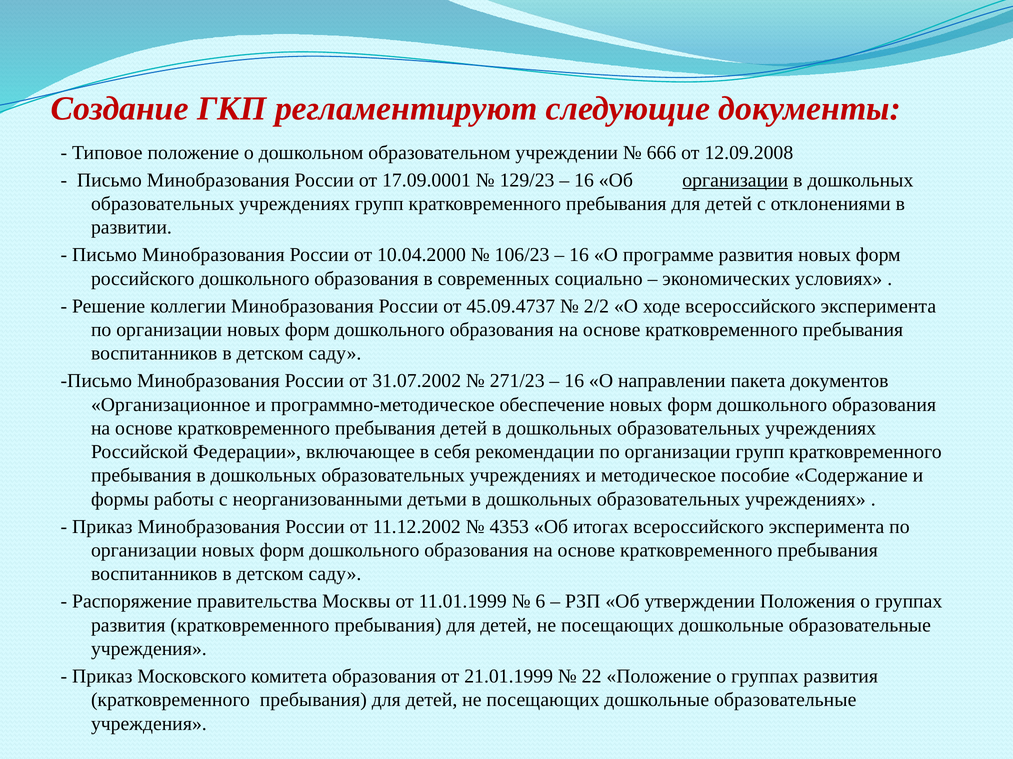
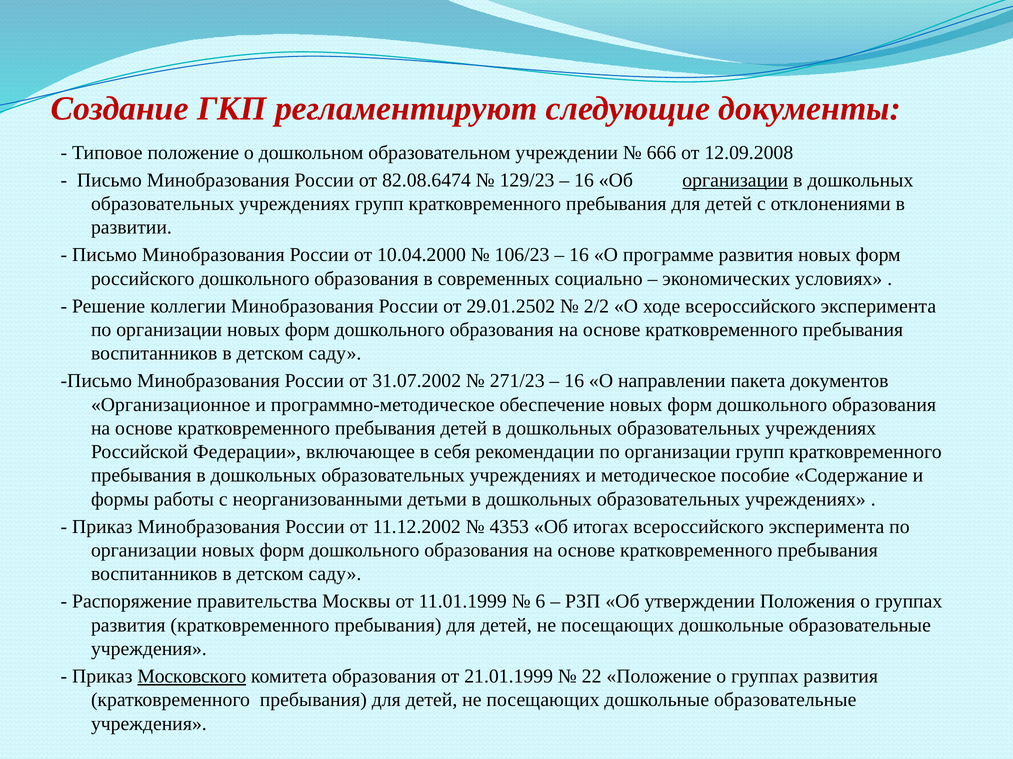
17.09.0001: 17.09.0001 -> 82.08.6474 (427, 180)
45.09.4737: 45.09.4737 -> 29.01.2502 (511, 306)
Московского underline: none -> present (192, 677)
